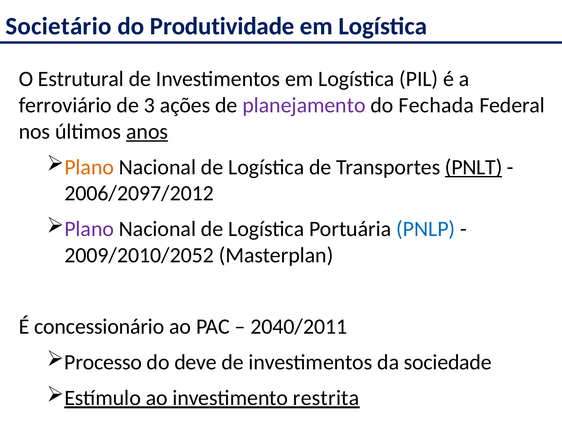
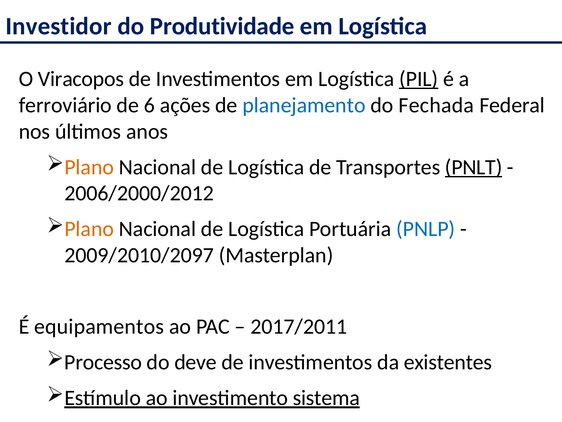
Societário: Societário -> Investidor (59, 26)
Estrutural: Estrutural -> Viracopos (81, 79)
PIL underline: none -> present (419, 79)
3: 3 -> 6 (149, 105)
planejamento colour: purple -> blue (304, 105)
anos underline: present -> none (147, 131)
2006/2097/2012: 2006/2097/2012 -> 2006/2000/2012 (139, 193)
Plano colour: purple -> orange (89, 229)
2009/2010/2052: 2009/2010/2052 -> 2009/2010/2097 (139, 255)
concessionário: concessionário -> equipamentos (99, 326)
2040/2011: 2040/2011 -> 2017/2011 (299, 326)
sociedade: sociedade -> existentes (448, 362)
restrita: restrita -> sistema (326, 398)
